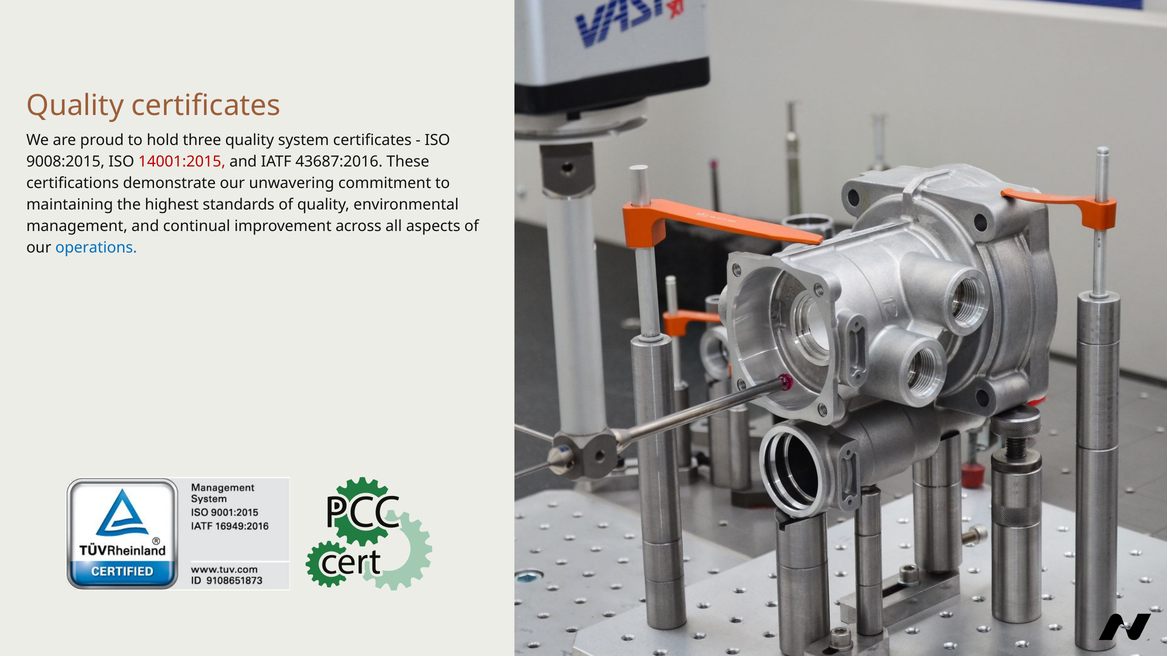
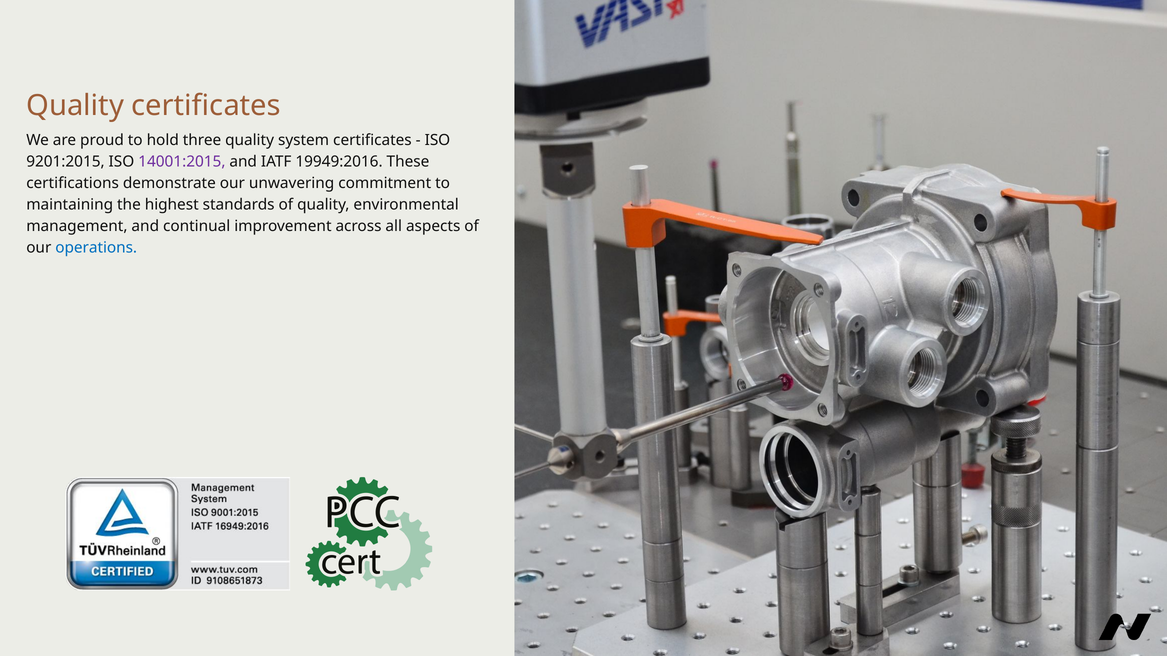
9008:2015: 9008:2015 -> 9201:2015 (65, 162)
14001:2015 colour: red -> purple (182, 162)
43687:2016: 43687:2016 -> 19949:2016 (339, 162)
